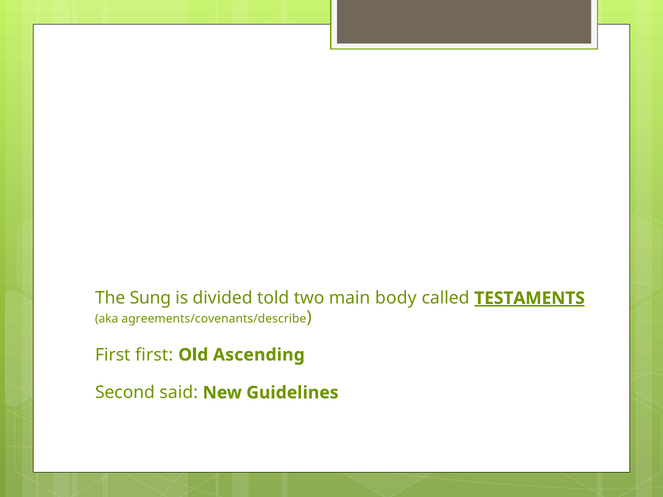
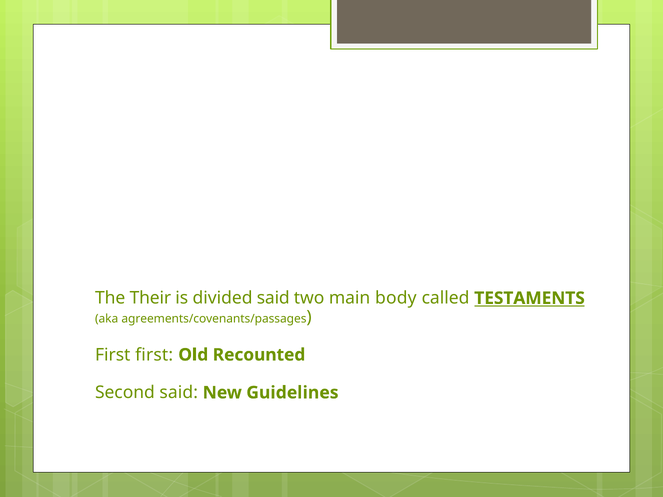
Sung: Sung -> Their (150, 298)
divided told: told -> said (273, 298)
TESTAMENTS underline: present -> none (530, 298)
agreements/covenants/describe: agreements/covenants/describe -> agreements/covenants/passages (214, 319)
Ascending: Ascending -> Recounted (259, 355)
